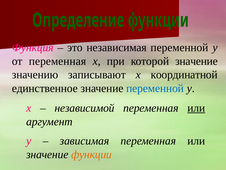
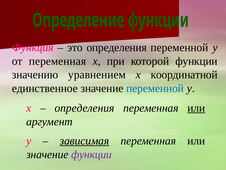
это независимая: независимая -> определения (117, 47)
которой значение: значение -> функции (196, 61)
записывают: записывают -> уравнением (97, 74)
независимой: независимой -> определения (84, 108)
зависимая underline: none -> present (84, 140)
функции colour: orange -> purple (91, 154)
